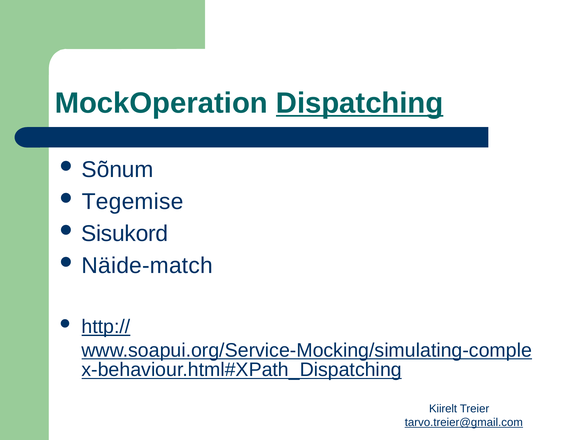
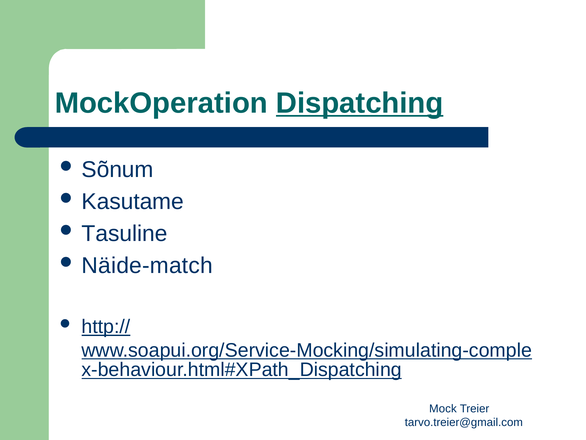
Tegemise: Tegemise -> Kasutame (133, 202)
Sisukord: Sisukord -> Tasuline (125, 233)
Kiirelt: Kiirelt -> Mock (443, 408)
tarvo.treier@gmail.com underline: present -> none (464, 422)
